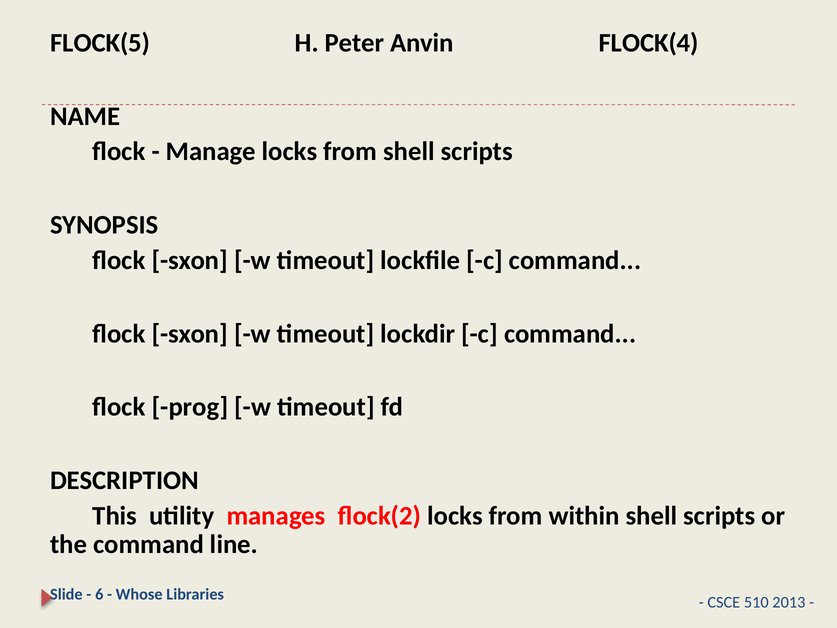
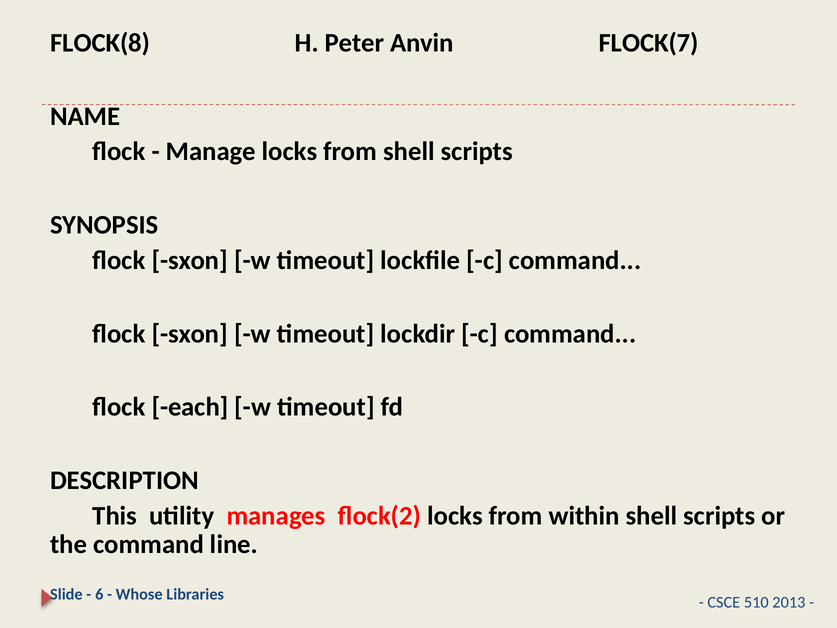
FLOCK(5: FLOCK(5 -> FLOCK(8 (100, 43)
FLOCK(4: FLOCK(4 -> FLOCK(7 (649, 43)
prog: prog -> each (190, 407)
